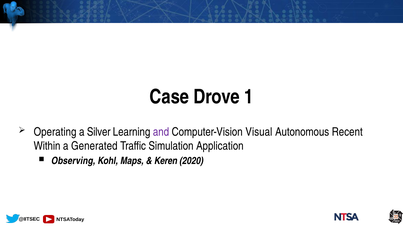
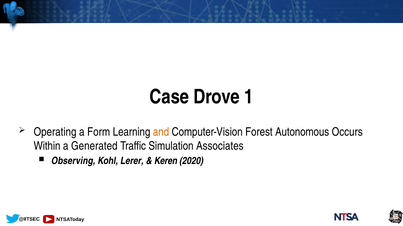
Silver: Silver -> Form (99, 132)
and colour: purple -> orange (161, 132)
Visual: Visual -> Forest (259, 132)
Recent: Recent -> Occurs (347, 132)
Application: Application -> Associates (220, 146)
Maps: Maps -> Lerer (132, 161)
